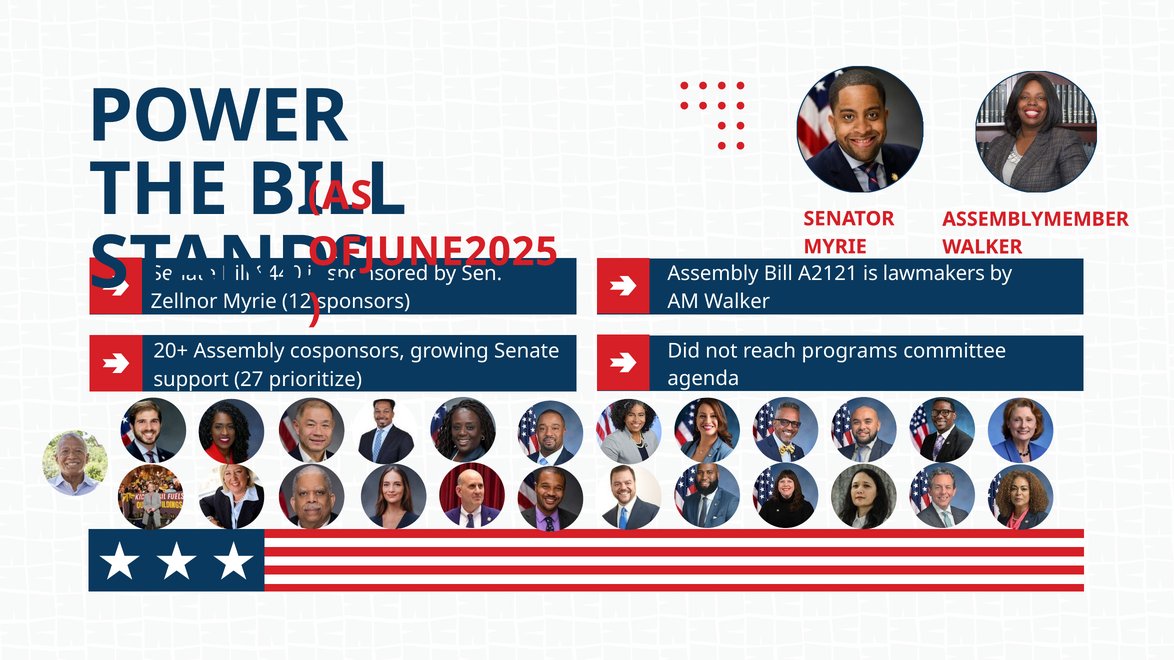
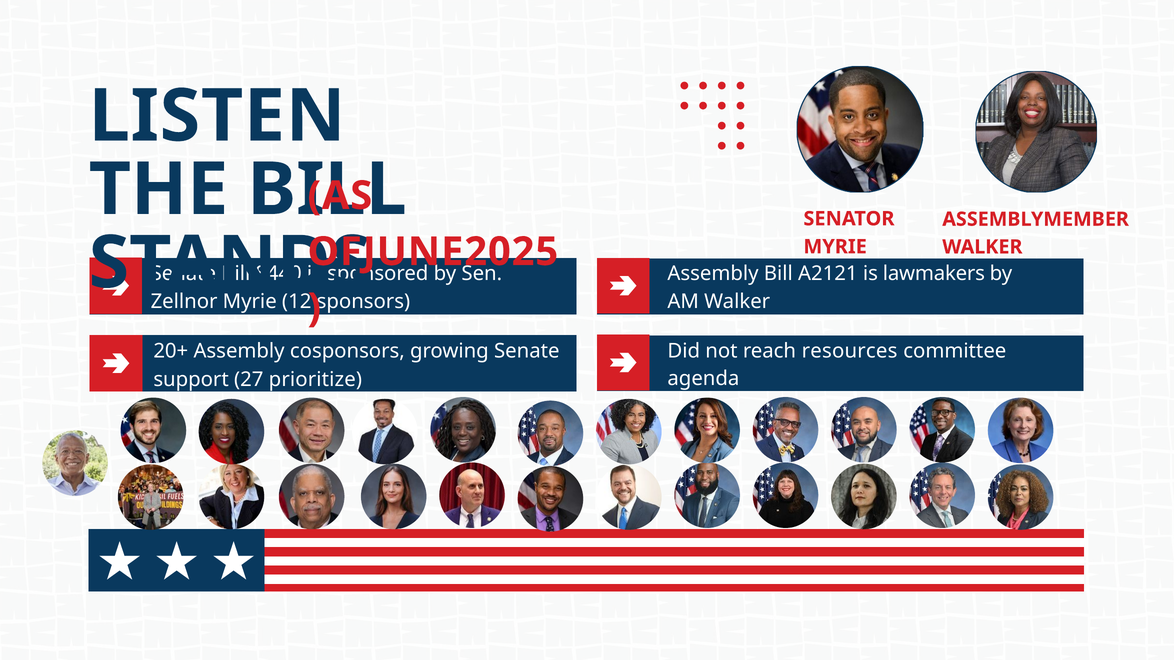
POWER: POWER -> LISTEN (217, 116)
programs: programs -> resources (850, 351)
